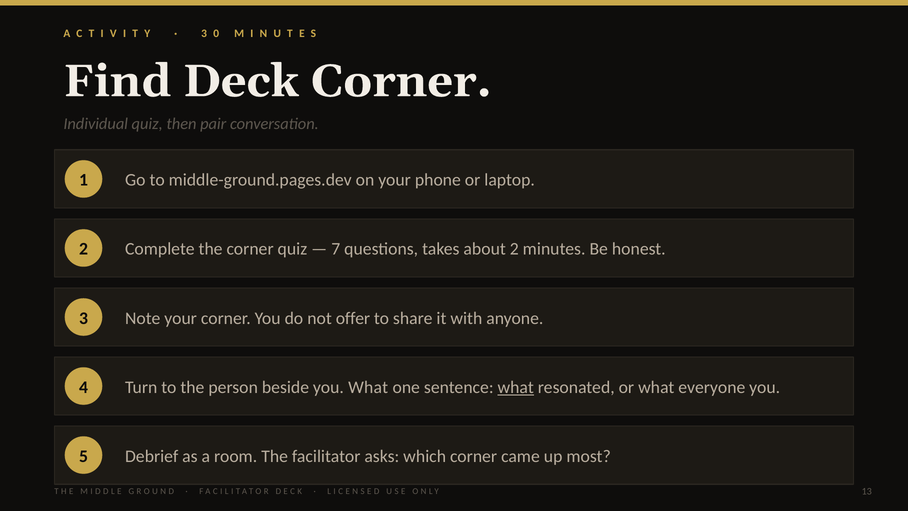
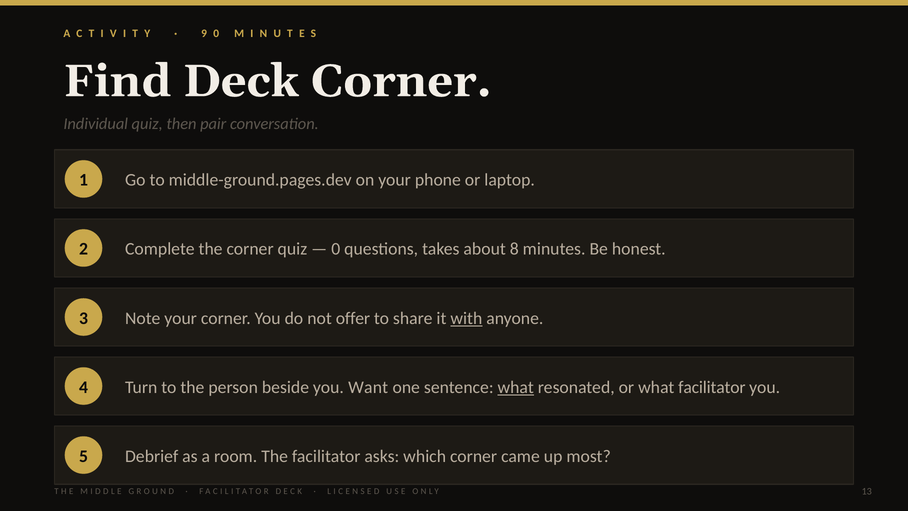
3: 3 -> 9 (204, 33)
7: 7 -> 0 (336, 249)
about 2: 2 -> 8 (514, 249)
with underline: none -> present (466, 318)
you What: What -> Want (368, 387)
what everyone: everyone -> facilitator (712, 387)
